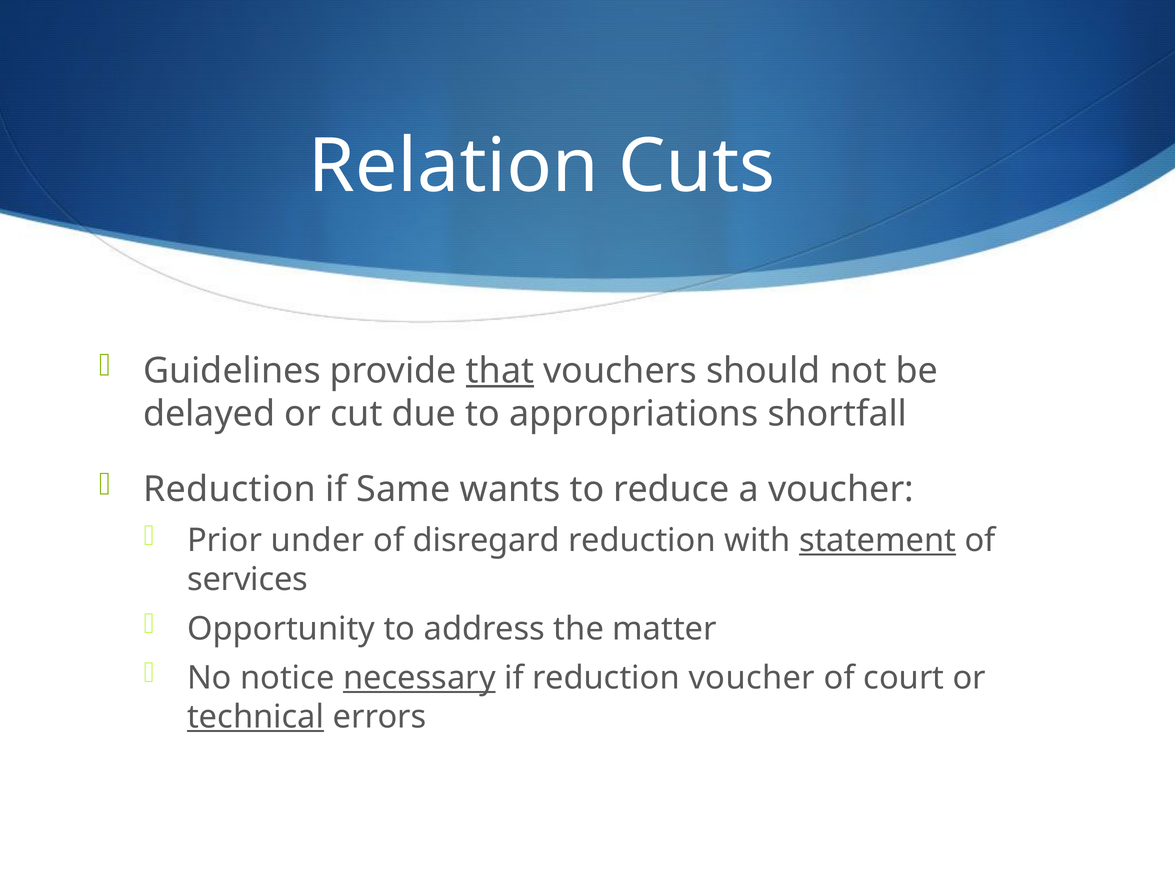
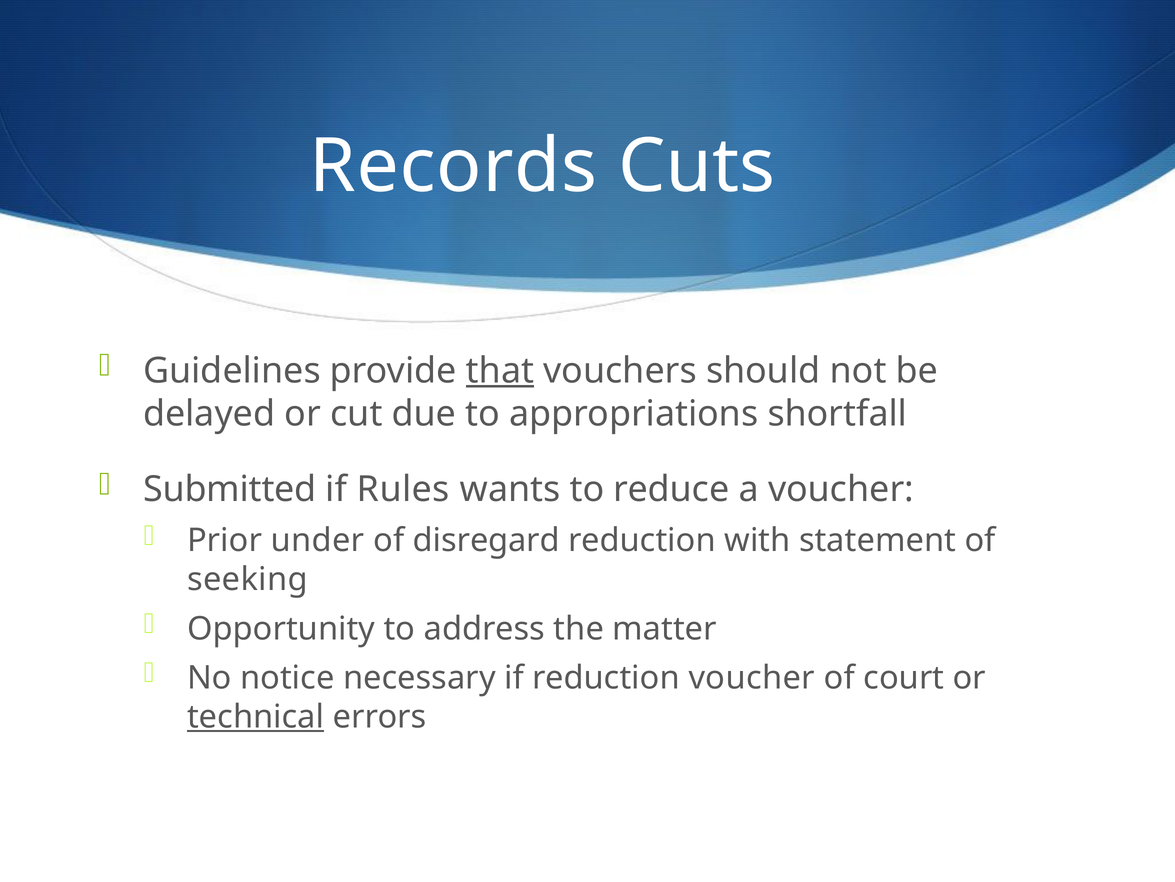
Relation: Relation -> Records (453, 166)
Reduction: Reduction -> Submitted (230, 489)
Same: Same -> Rules (403, 489)
statement underline: present -> none (878, 540)
services: services -> seeking (247, 579)
necessary underline: present -> none (419, 677)
